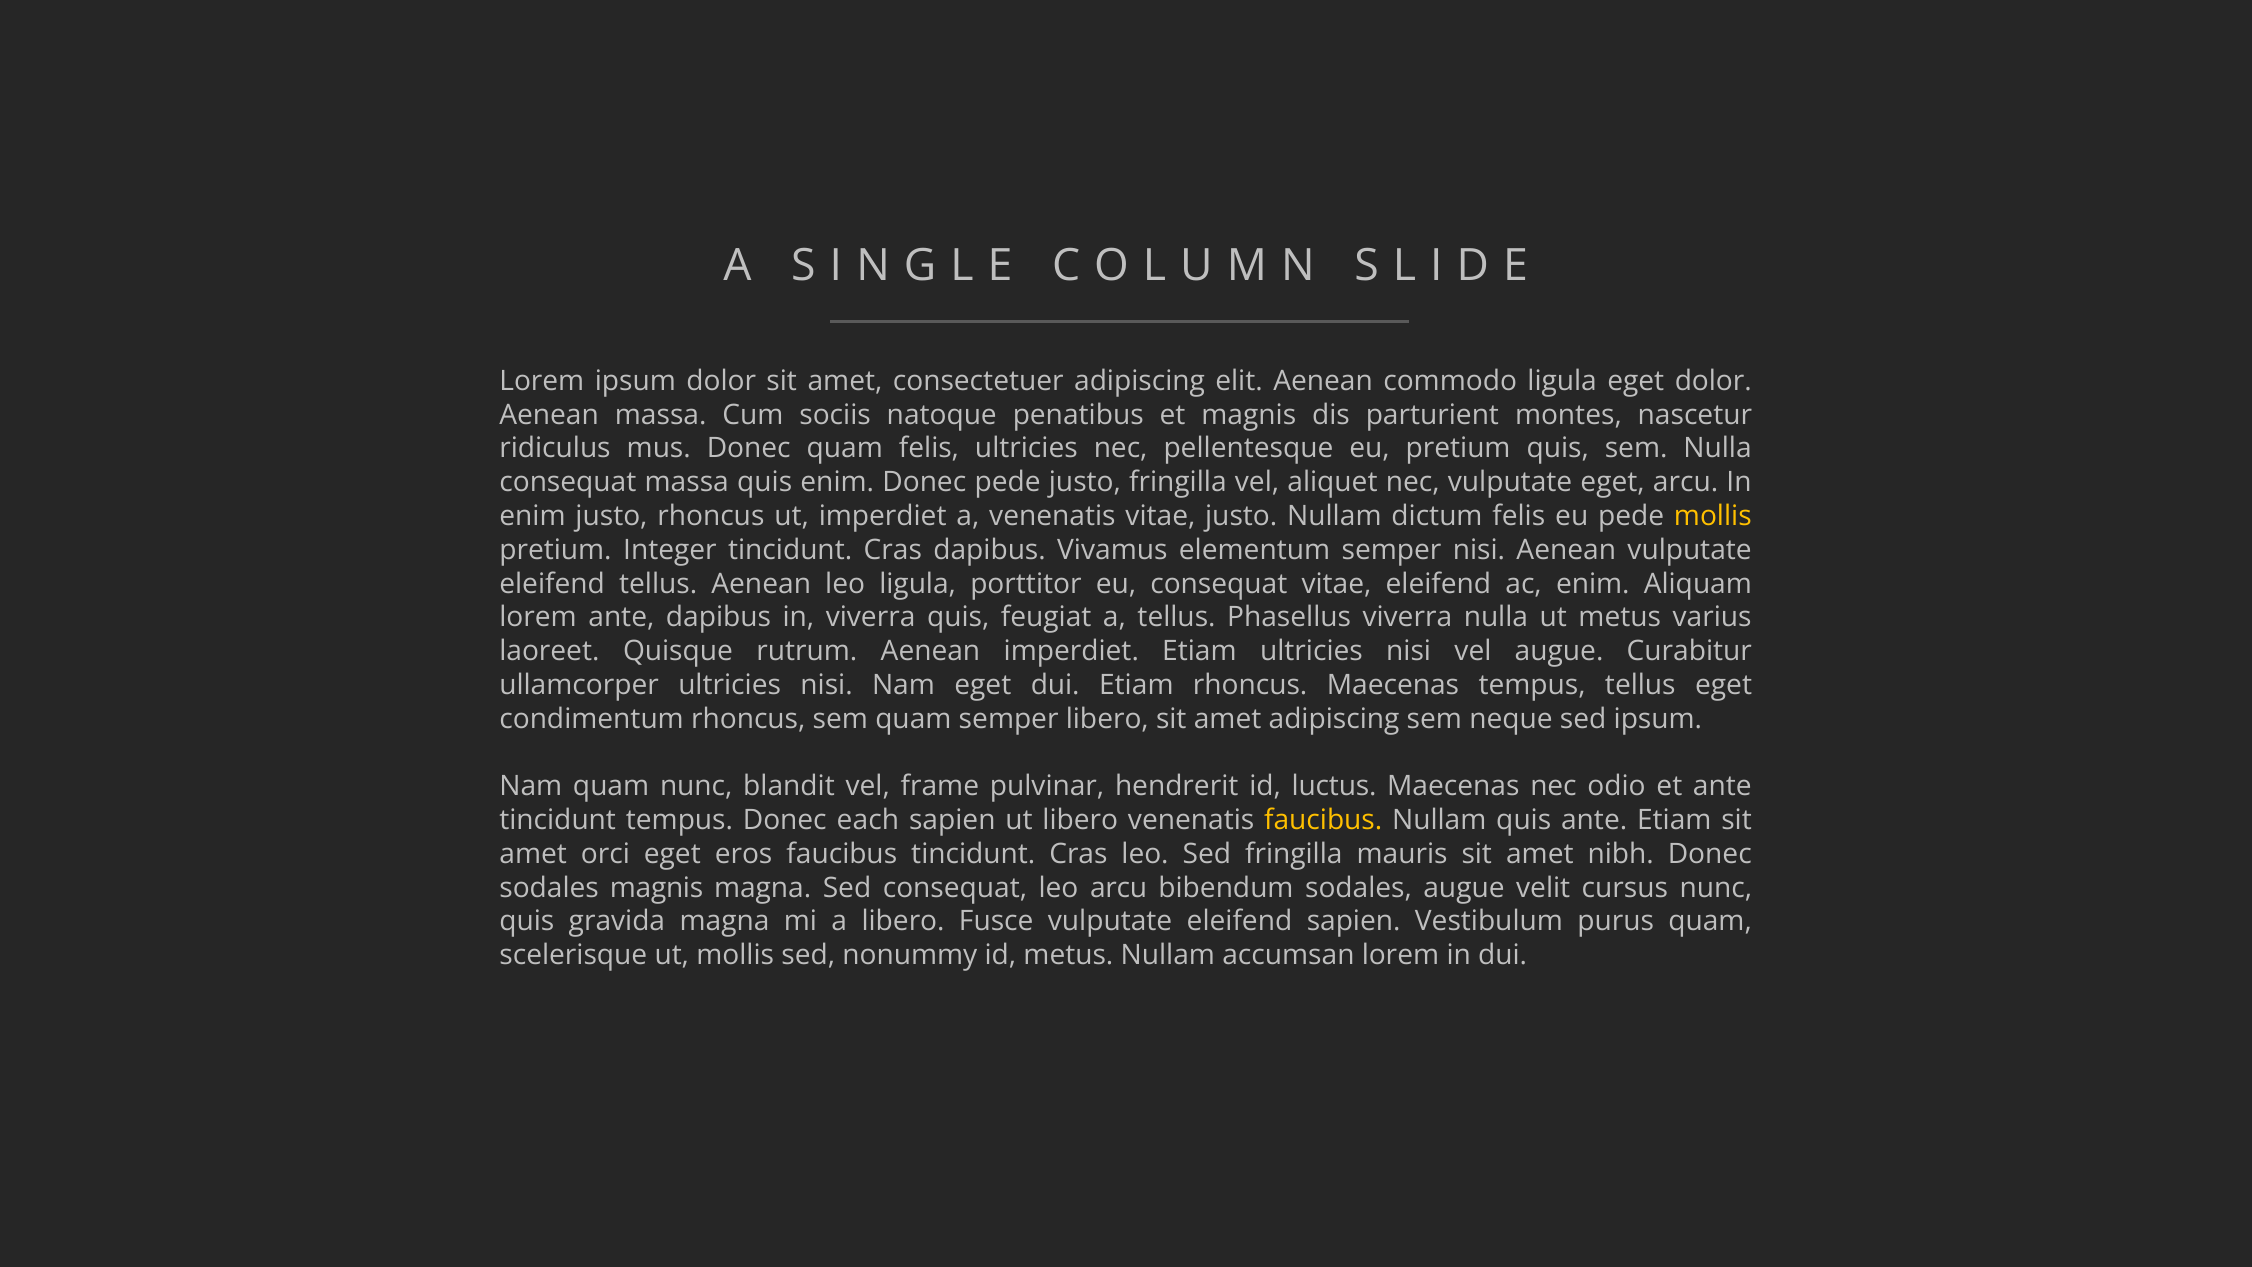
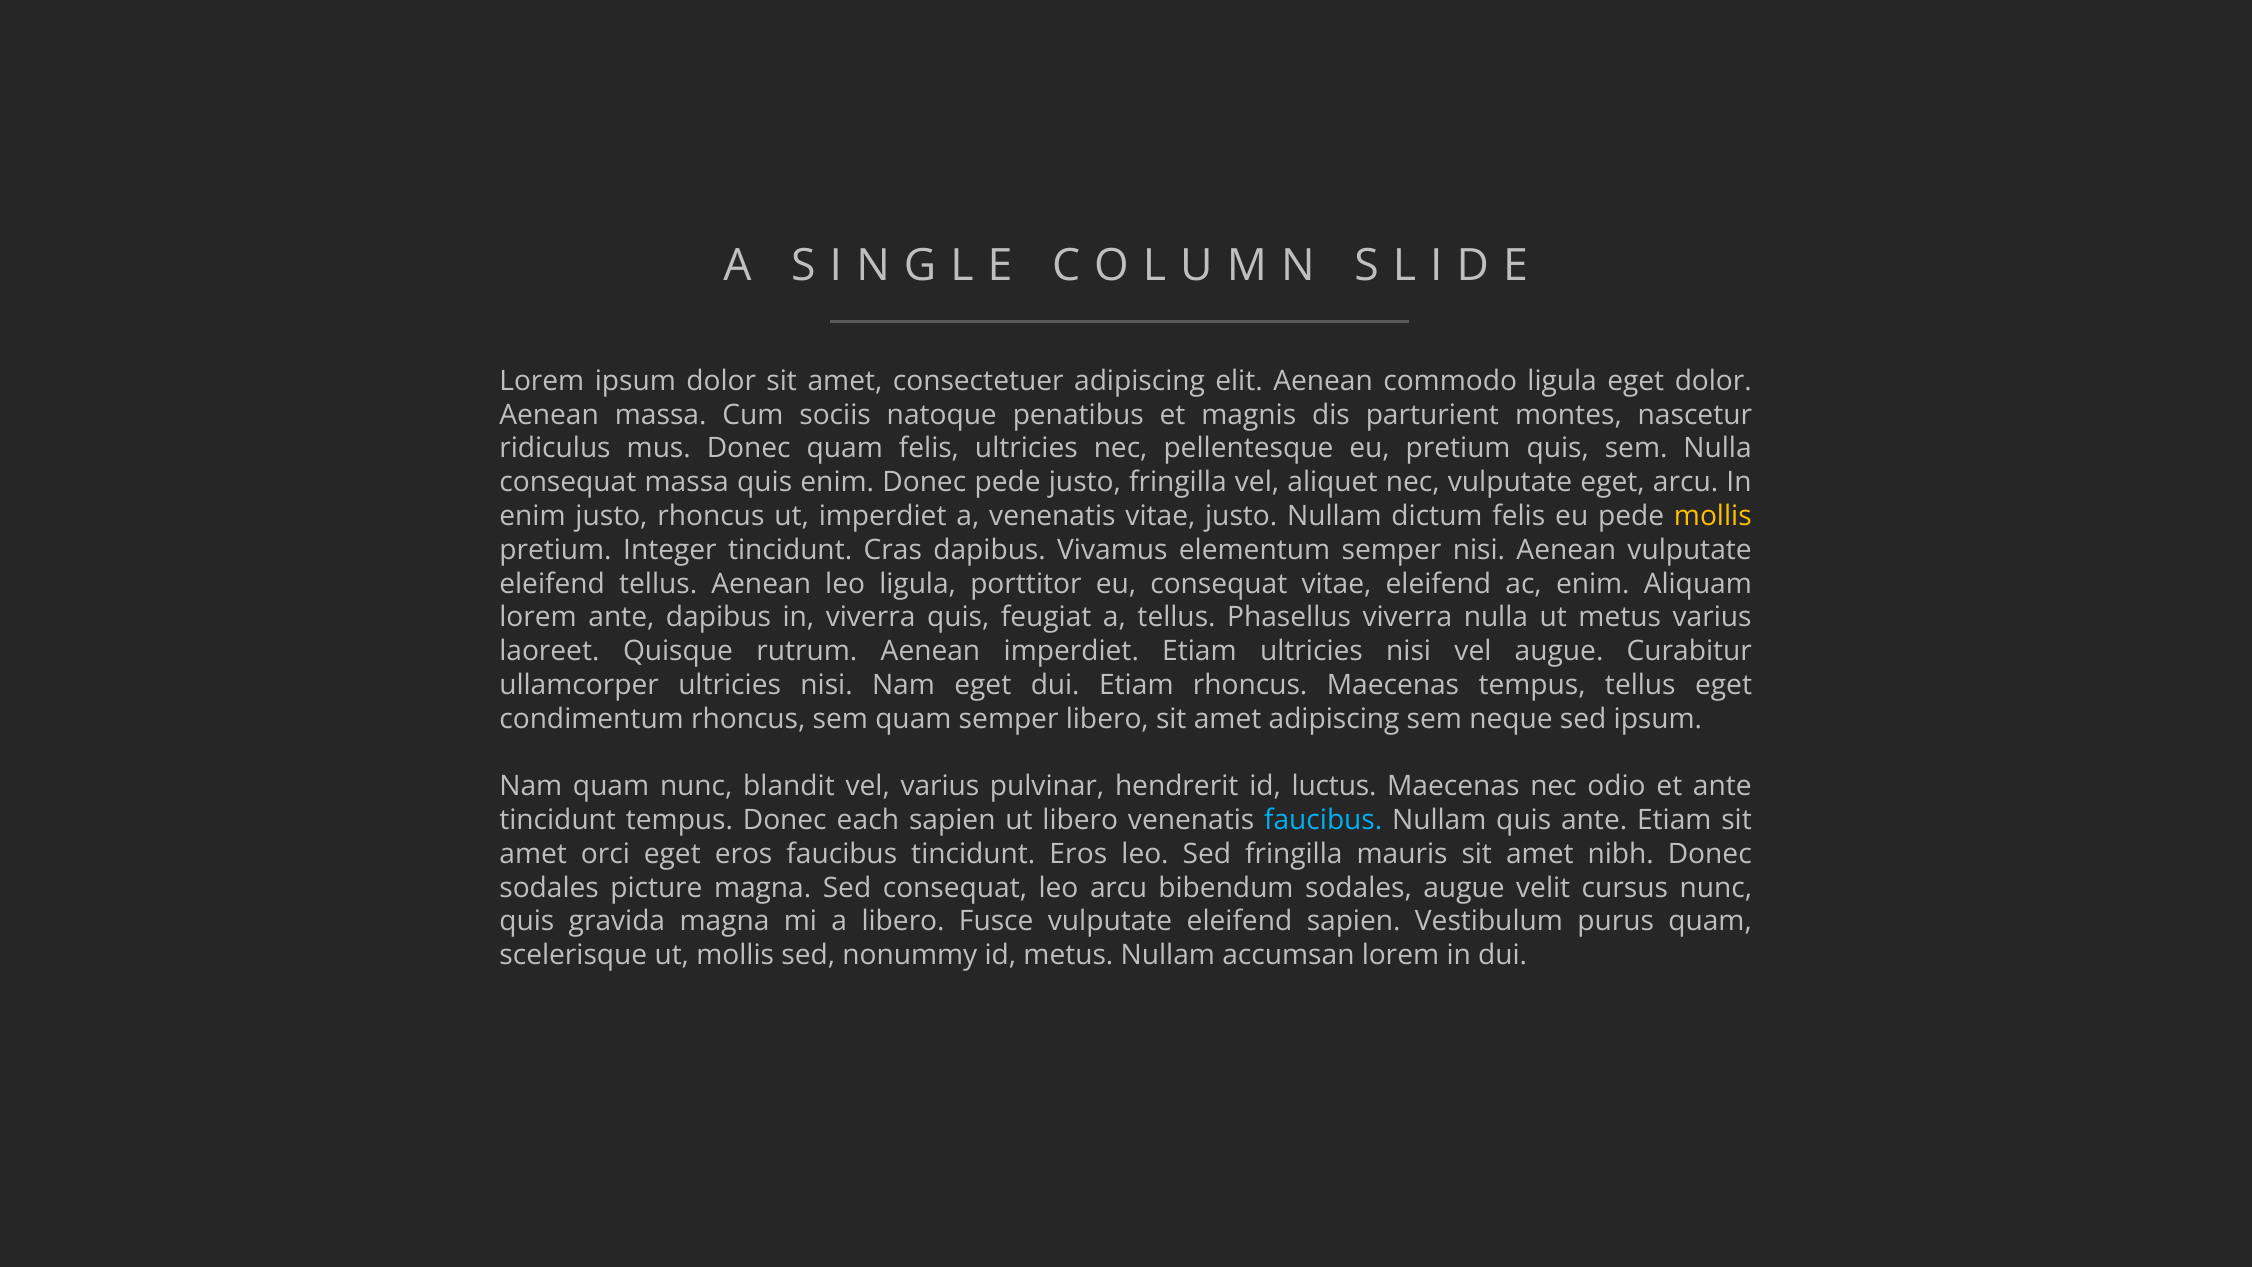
vel frame: frame -> varius (940, 786)
faucibus colour: yellow -> light blue (1323, 820)
faucibus tincidunt Cras: Cras -> Eros (1078, 854)
sodales magnis: magnis -> picture (656, 888)
